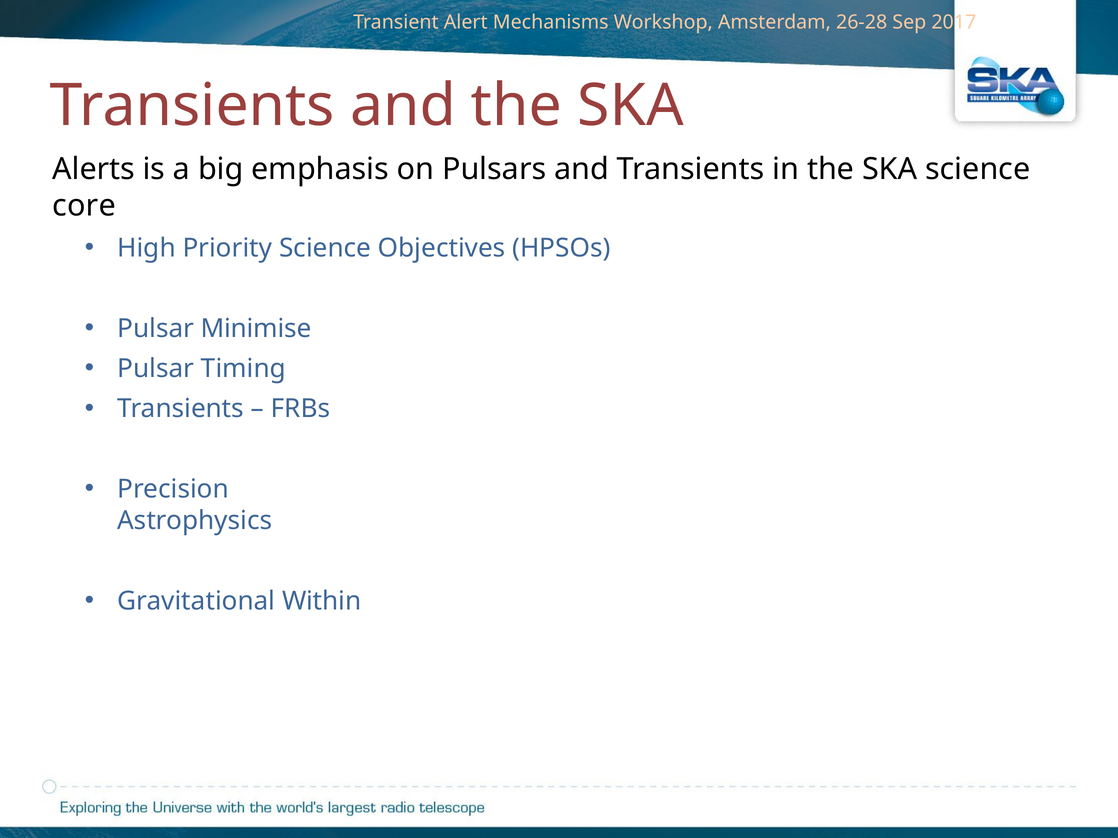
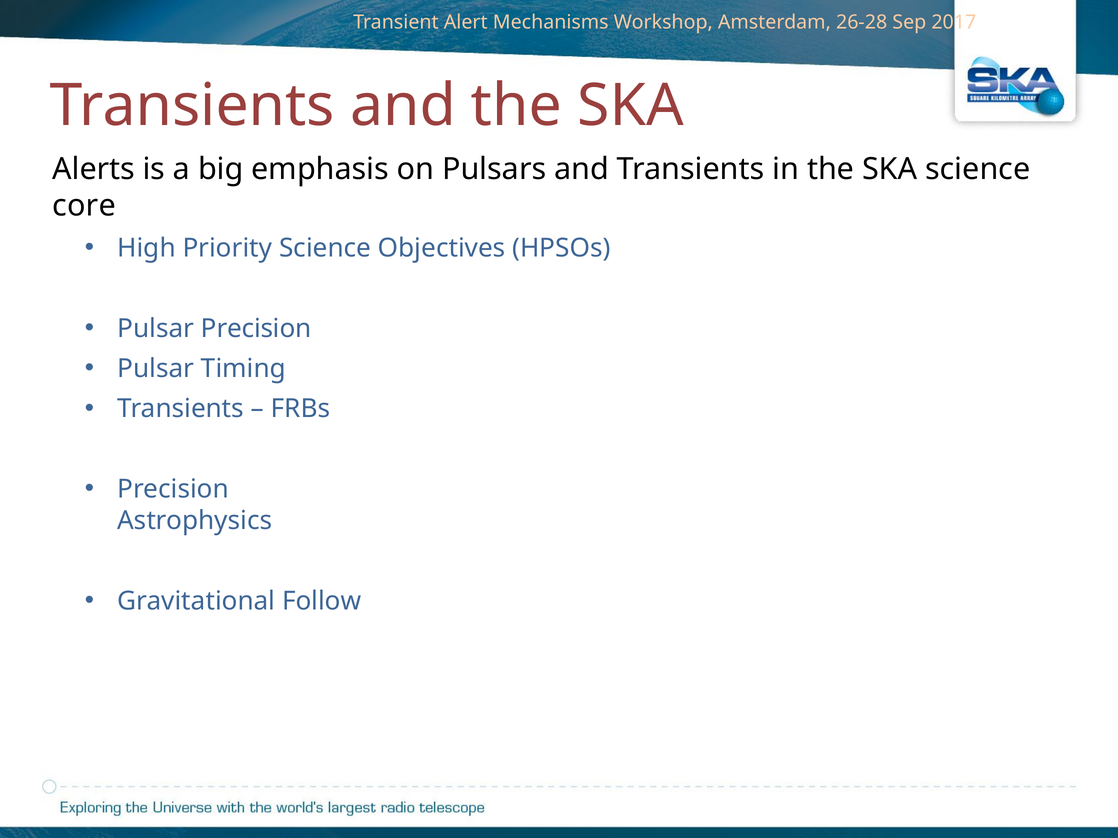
Pulsar Minimise: Minimise -> Precision (256, 329)
Within: Within -> Follow (322, 601)
